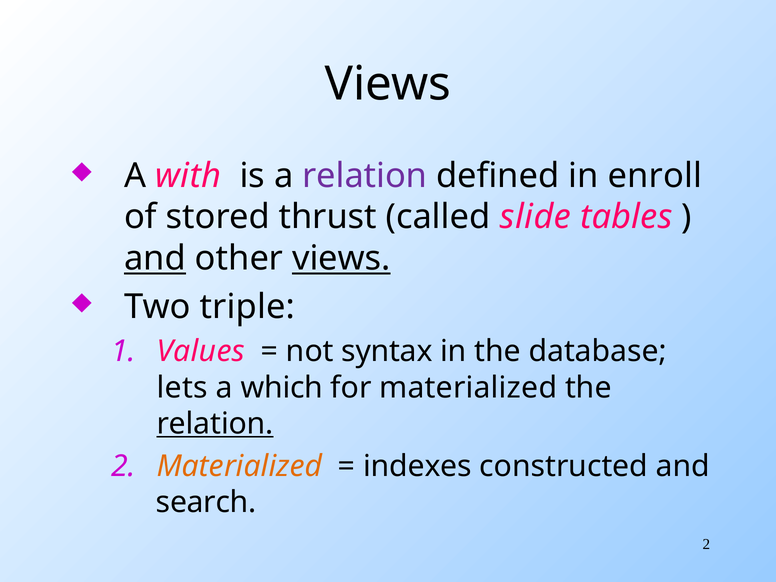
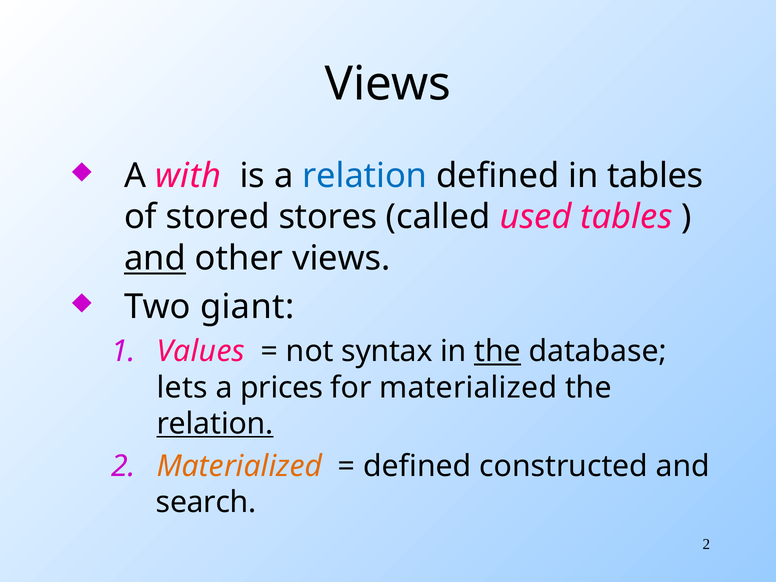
relation colour: purple -> blue (365, 176)
in enroll: enroll -> tables (655, 176)
thrust: thrust -> stores (328, 217)
slide: slide -> used (536, 217)
views underline: present -> none (341, 259)
triple: triple -> giant (247, 307)
the underline: none -> present (498, 351)
which: which -> prices (282, 388)
indexes: indexes -> defined (417, 466)
